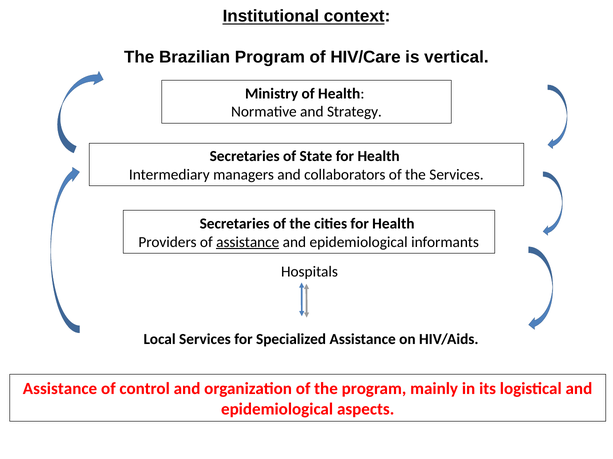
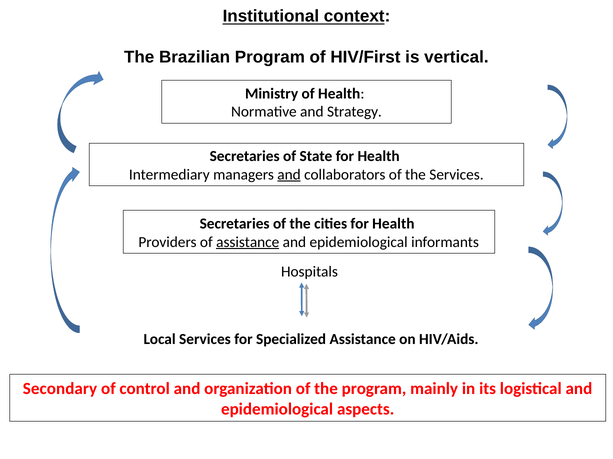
HIV/Care: HIV/Care -> HIV/First (365, 57)
and underline: none -> present (289, 175)
Assistance: Assistance -> Secondary (60, 389)
